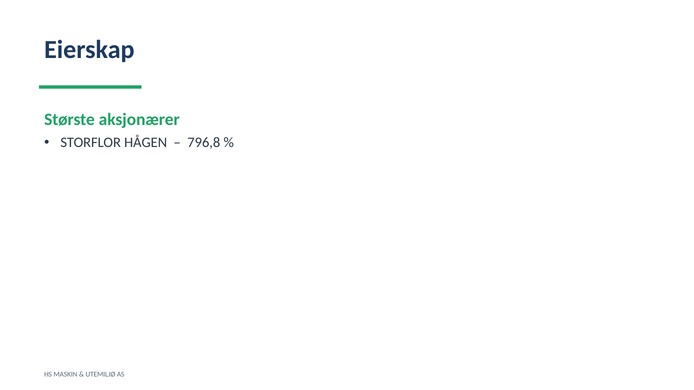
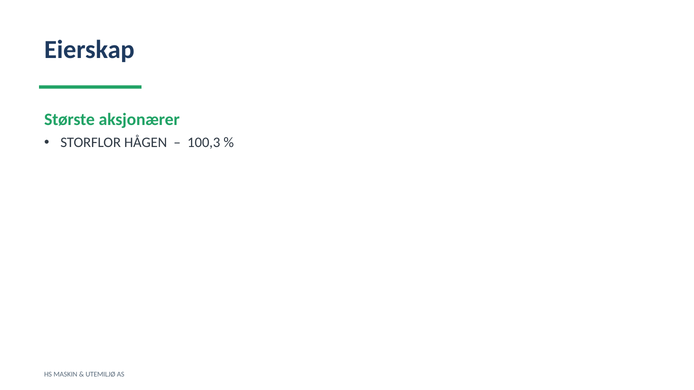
796,8: 796,8 -> 100,3 (204, 143)
